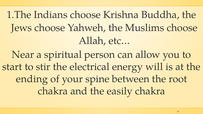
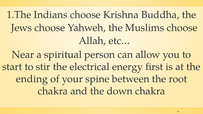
will: will -> first (154, 67)
easily: easily -> down (120, 91)
